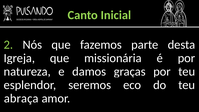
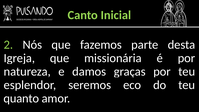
abraça: abraça -> quanto (21, 98)
